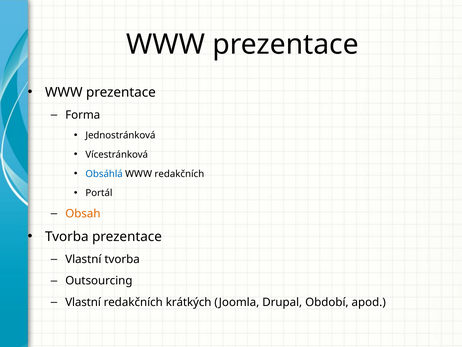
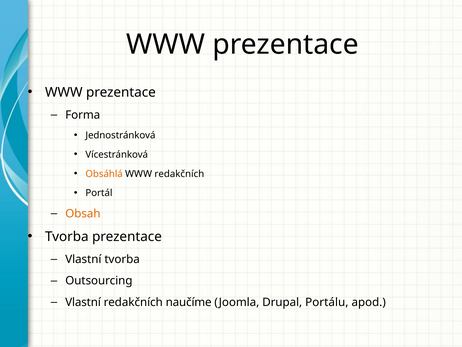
Obsáhlá colour: blue -> orange (104, 174)
krátkých: krátkých -> naučíme (189, 302)
Období: Období -> Portálu (327, 302)
